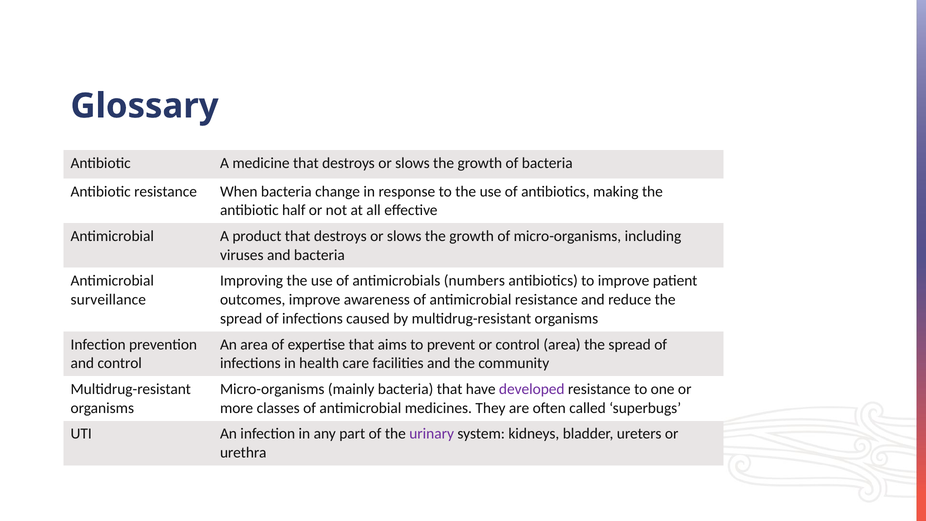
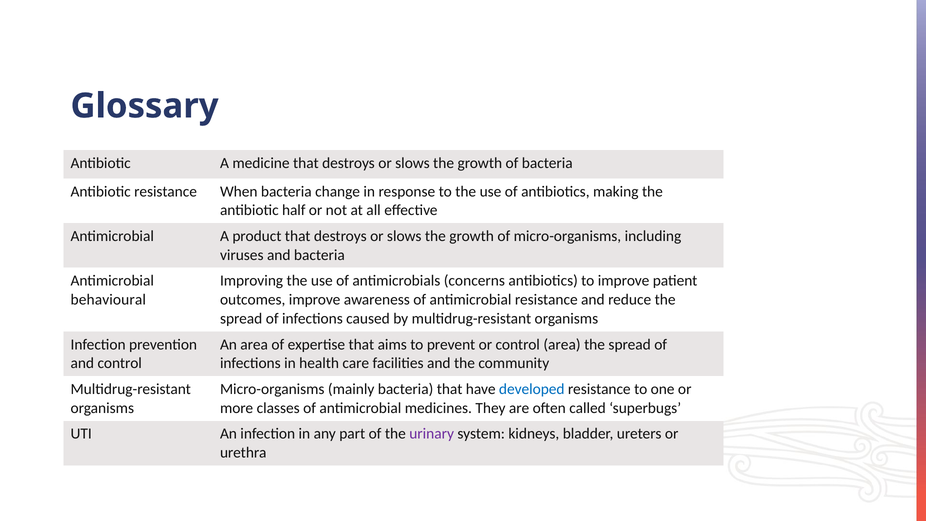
numbers: numbers -> concerns (474, 281)
surveillance: surveillance -> behavioural (108, 300)
developed colour: purple -> blue (532, 389)
